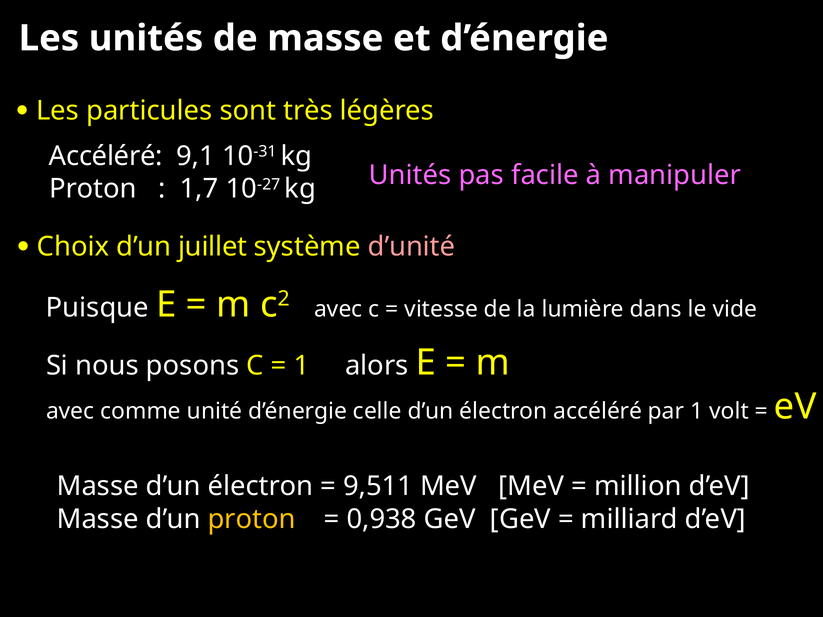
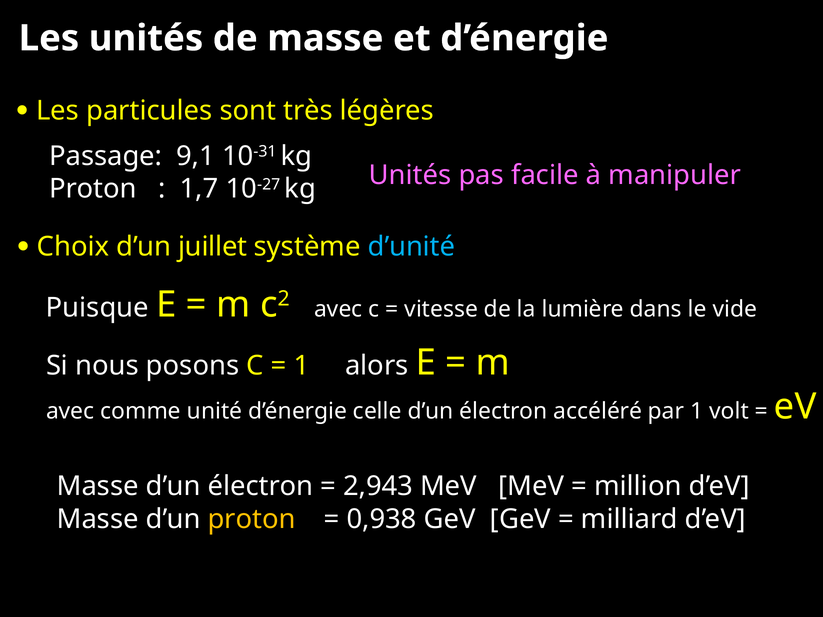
Accéléré: Accéléré -> Passage (106, 156)
d’unité colour: pink -> light blue (411, 247)
9,511: 9,511 -> 2,943 (378, 487)
